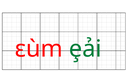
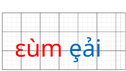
ȩải colour: green -> blue (85, 49)
